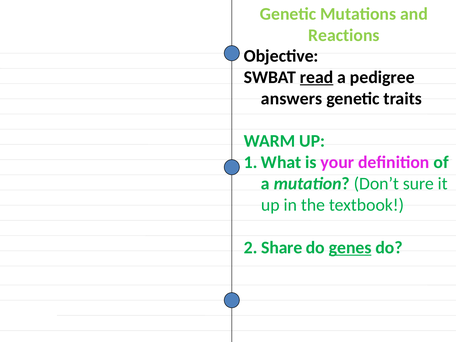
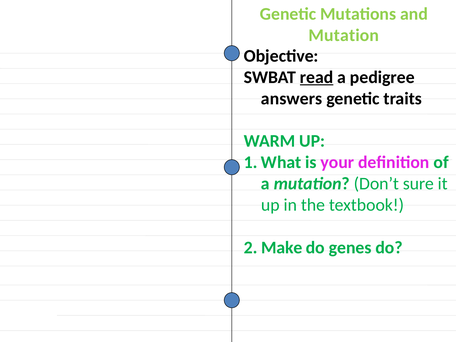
Reactions: Reactions -> Mutation (344, 35)
Share: Share -> Make (282, 248)
genes underline: present -> none (350, 248)
